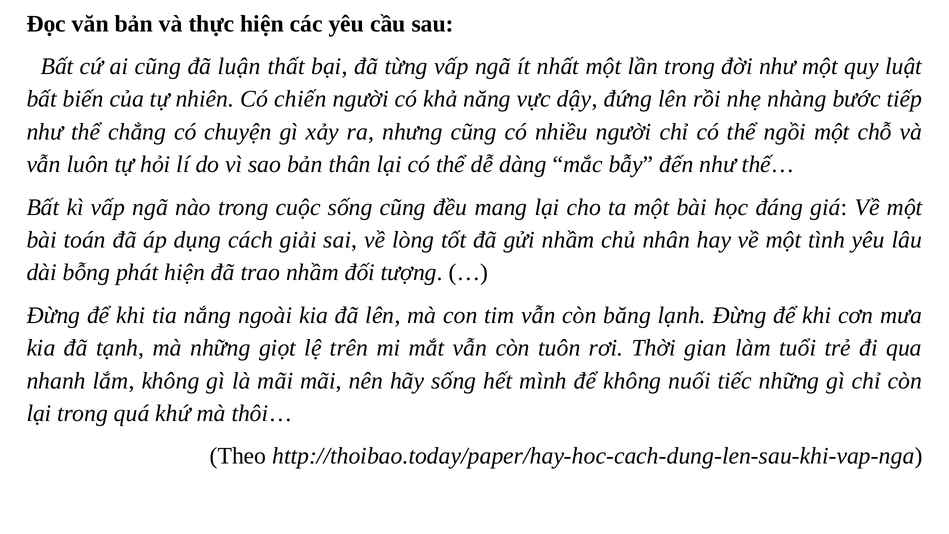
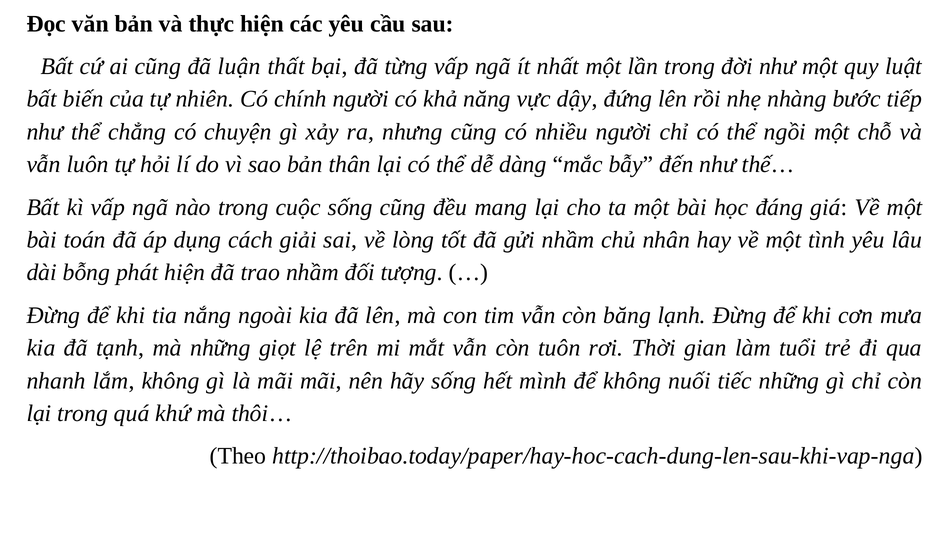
chiến: chiến -> chính (300, 99)
